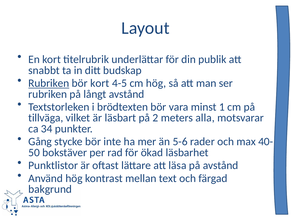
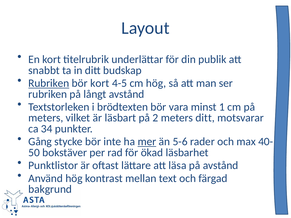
tillväga: tillväga -> meters (46, 118)
meters alla: alla -> ditt (205, 118)
mer underline: none -> present (147, 142)
